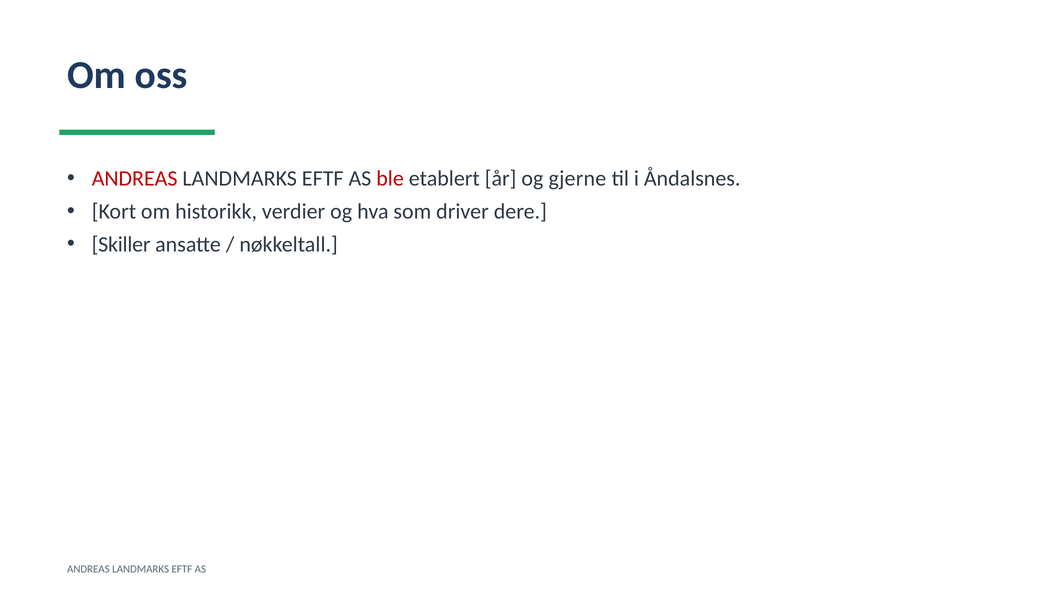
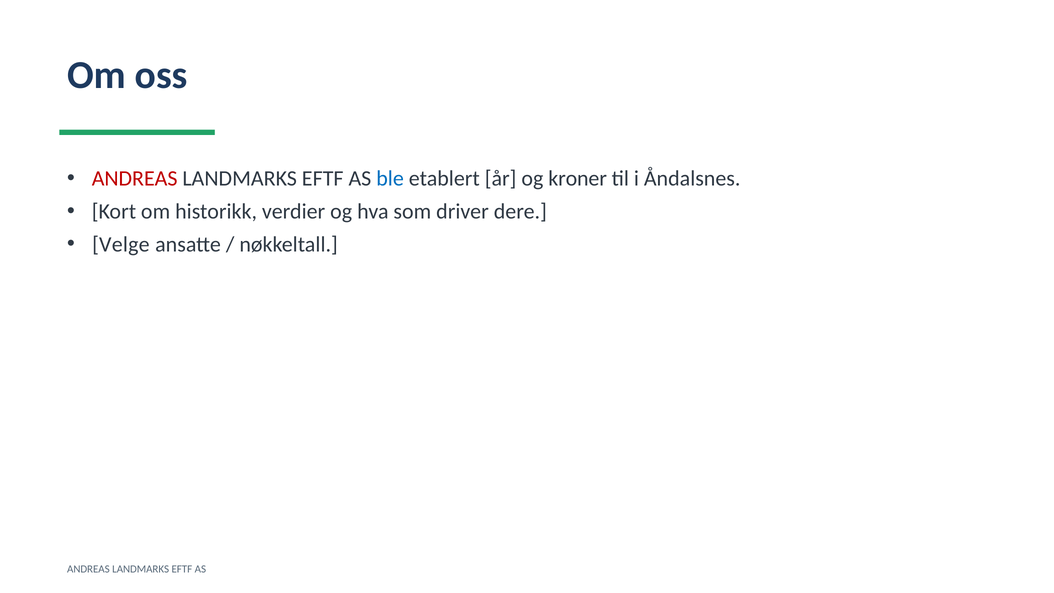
ble colour: red -> blue (390, 179)
gjerne: gjerne -> kroner (578, 179)
Skiller: Skiller -> Velge (121, 244)
